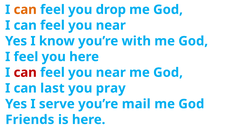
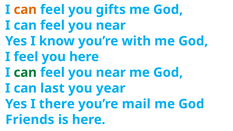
drop: drop -> gifts (111, 10)
can colour: red -> green (25, 73)
pray: pray -> year (111, 88)
serve: serve -> there (57, 104)
